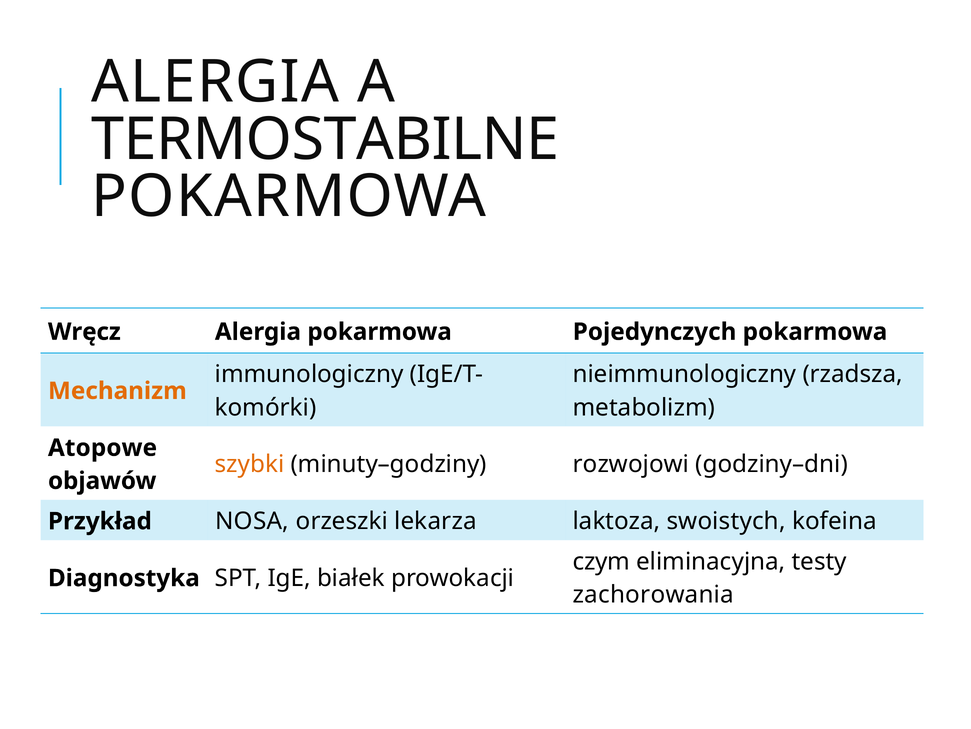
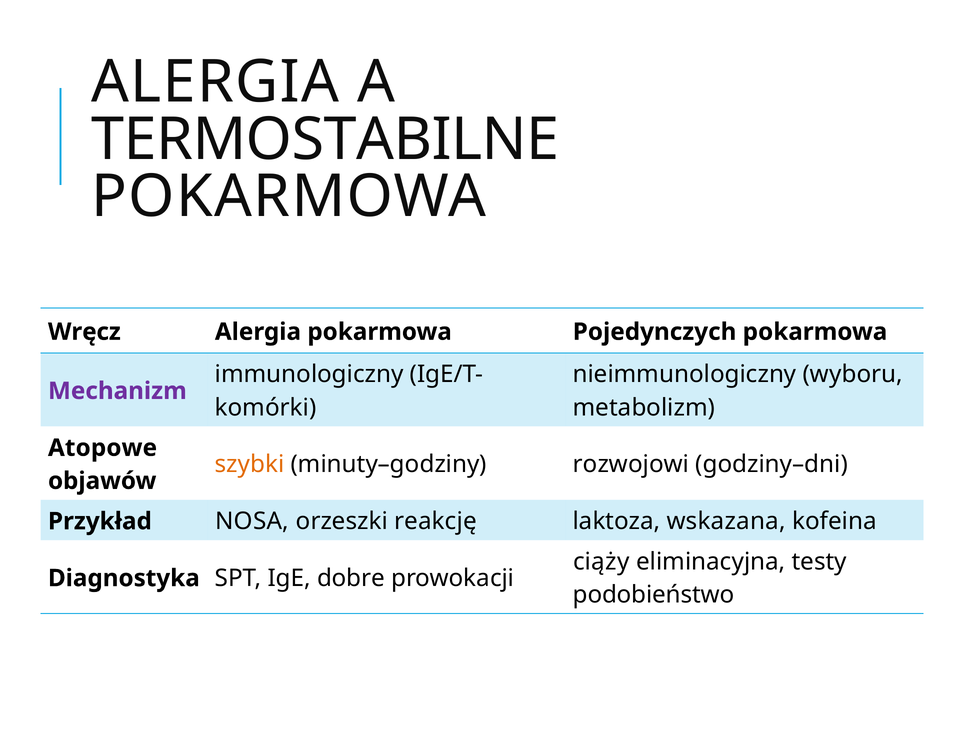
rzadsza: rzadsza -> wyboru (853, 374)
Mechanizm colour: orange -> purple (117, 391)
lekarza: lekarza -> reakcję (435, 521)
swoistych: swoistych -> wskazana (726, 521)
czym: czym -> ciąży (601, 561)
białek: białek -> dobre (351, 578)
zachorowania: zachorowania -> podobieństwo (654, 594)
